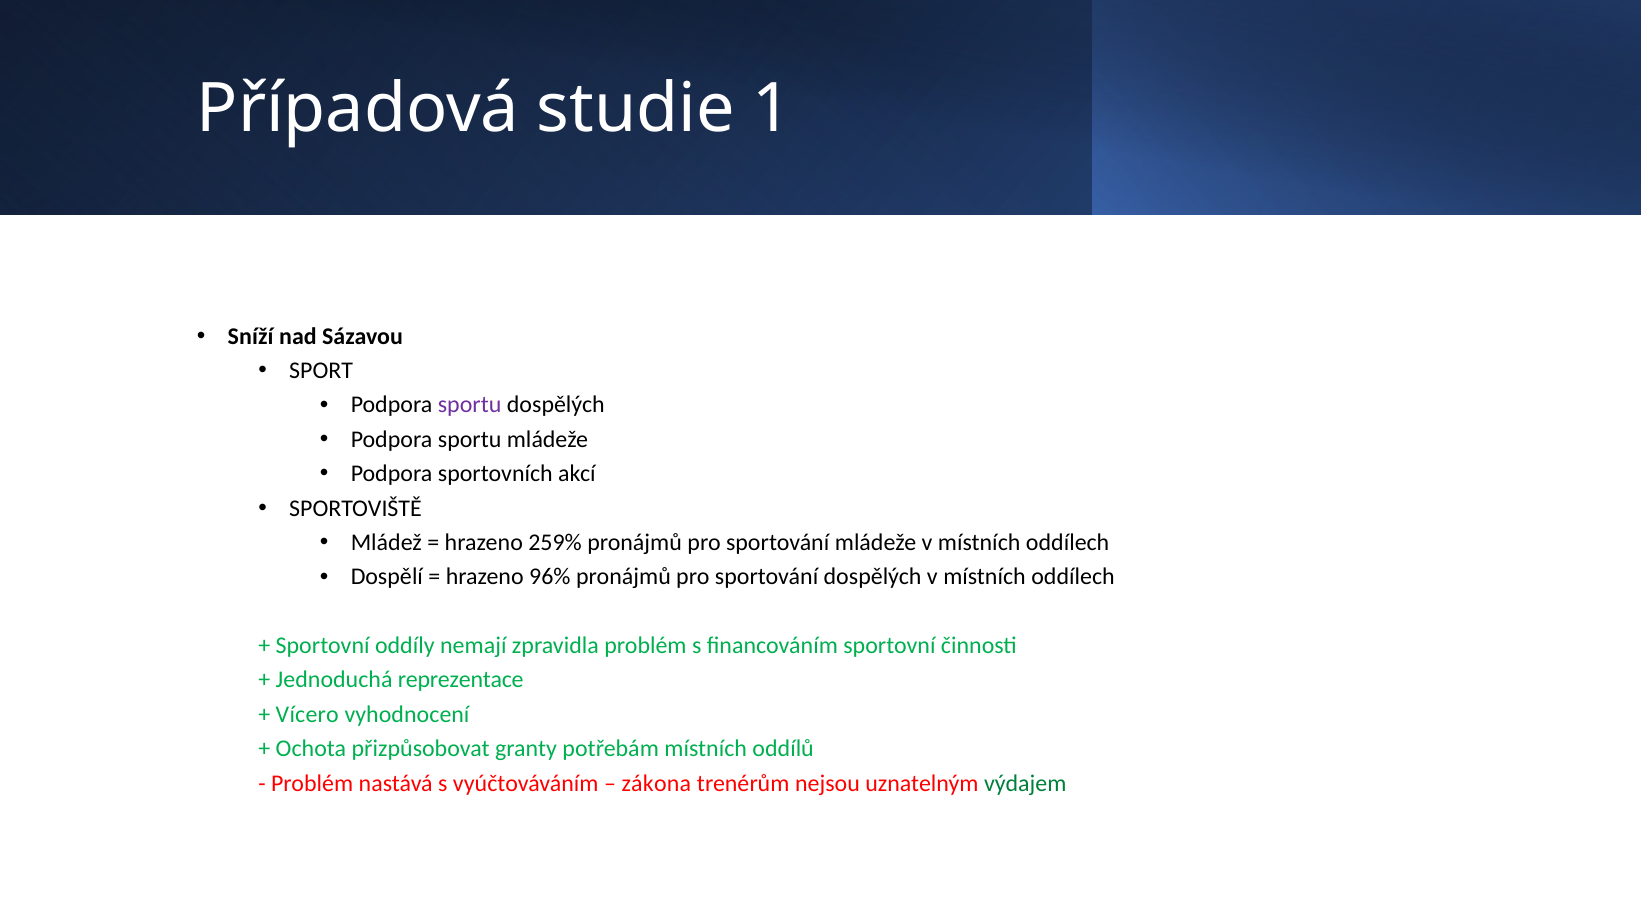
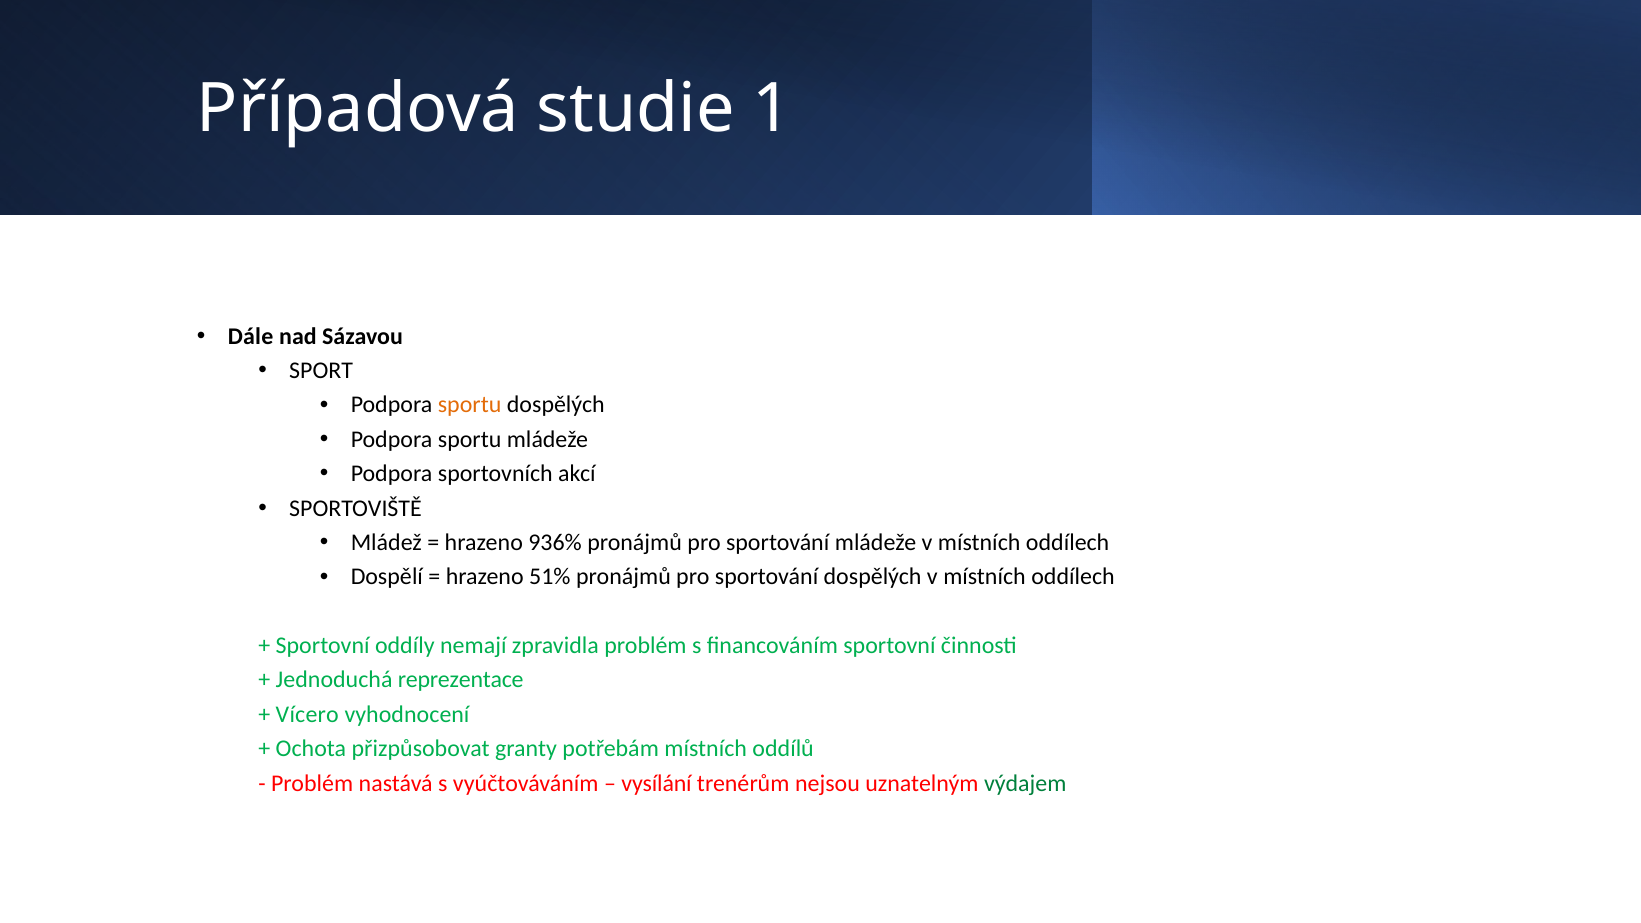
Sníží: Sníží -> Dále (251, 336)
sportu colour: purple -> orange (470, 405)
259%: 259% -> 936% (555, 543)
96%: 96% -> 51% (550, 577)
zákona: zákona -> vysílání (657, 783)
